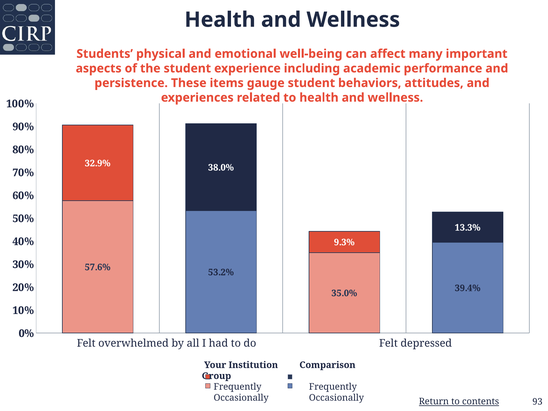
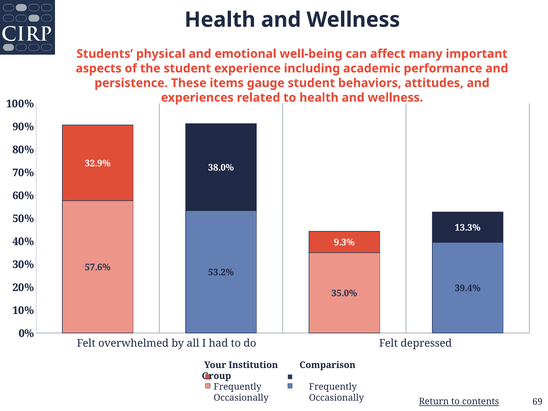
93: 93 -> 69 (537, 402)
